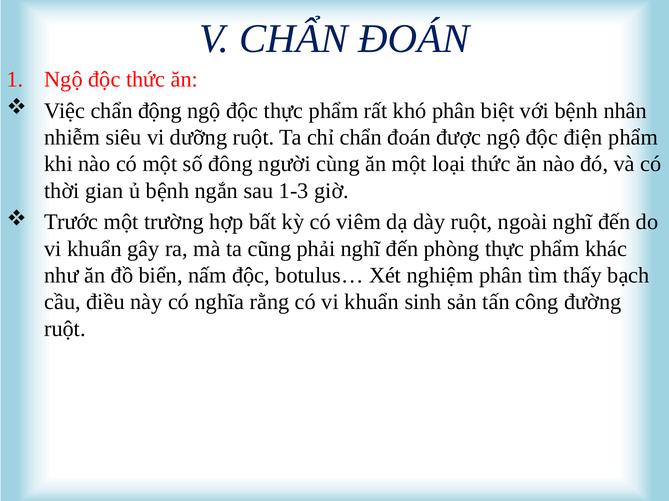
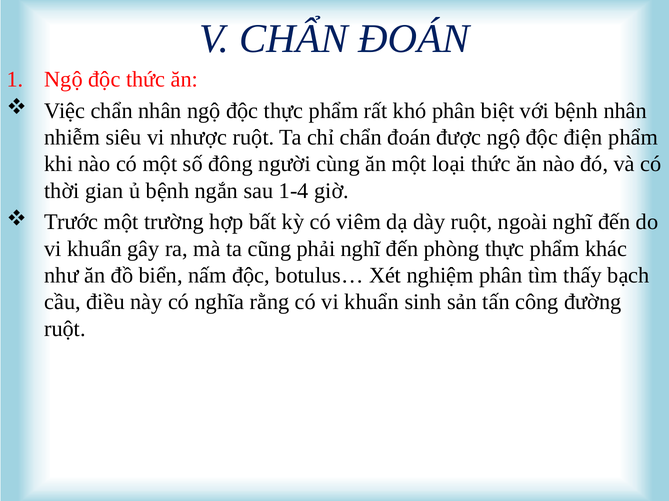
chẩn động: động -> nhân (160, 111)
dưỡng: dưỡng -> nhược (198, 138)
1-3: 1-3 -> 1-4 (294, 191)
